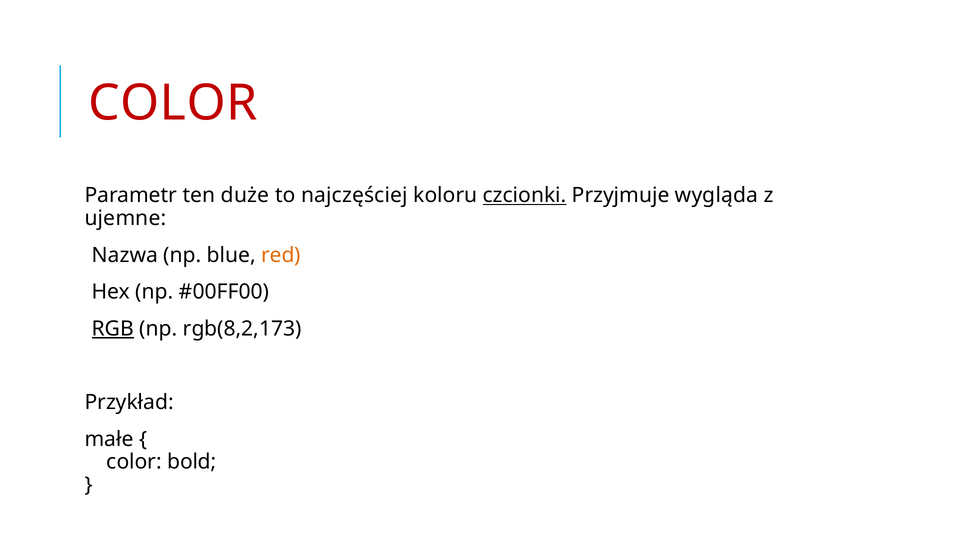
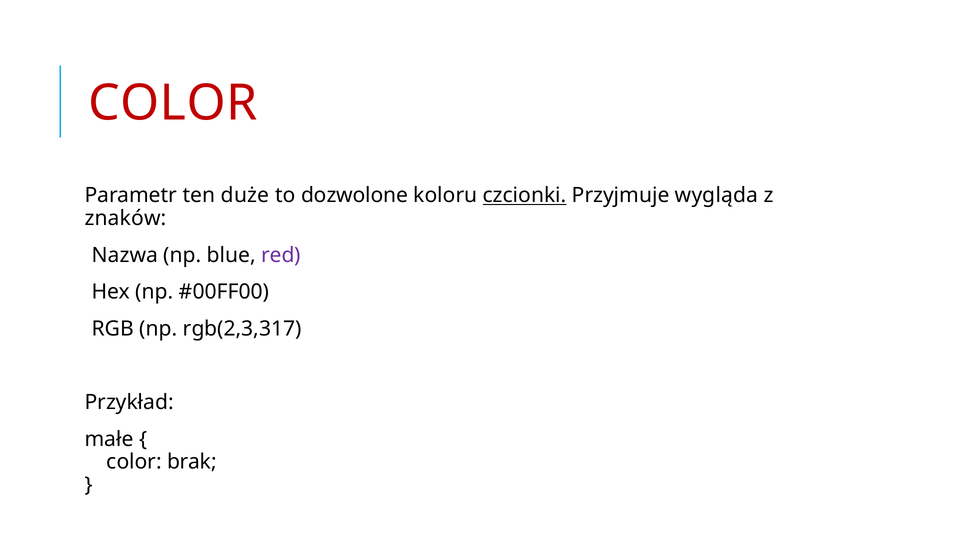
najczęściej: najczęściej -> dozwolone (355, 196)
ujemne: ujemne -> znaków (125, 218)
red colour: orange -> purple (281, 255)
RGB underline: present -> none (113, 329)
rgb(8,2,173: rgb(8,2,173 -> rgb(2,3,317 (242, 329)
bold: bold -> brak (192, 462)
